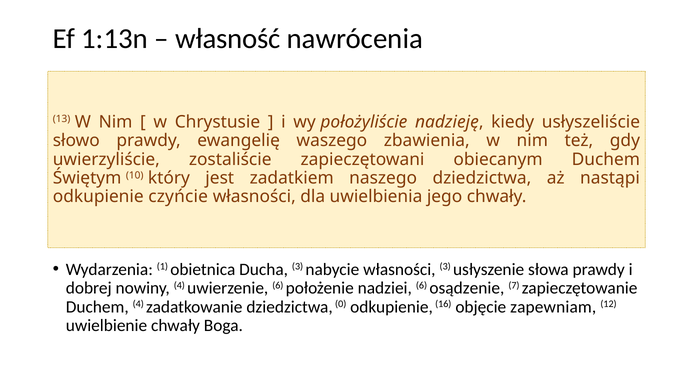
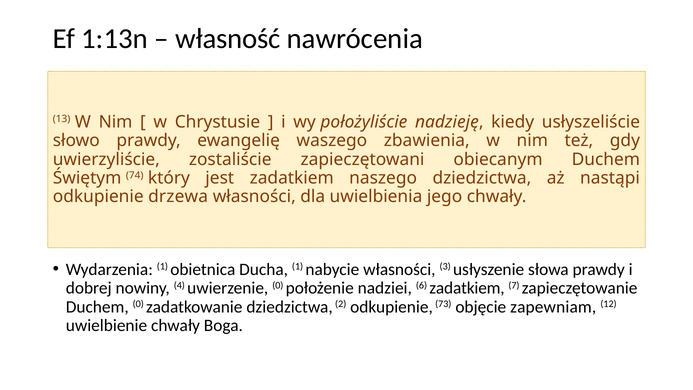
10: 10 -> 74 (135, 175)
czyńcie: czyńcie -> drzewa (178, 197)
Ducha 3: 3 -> 1 (298, 266)
uwierzenie 6: 6 -> 0 (278, 285)
6 osądzenie: osądzenie -> zadatkiem (467, 288)
Duchem 4: 4 -> 0 (138, 304)
0: 0 -> 2 (341, 304)
16: 16 -> 73 (443, 304)
